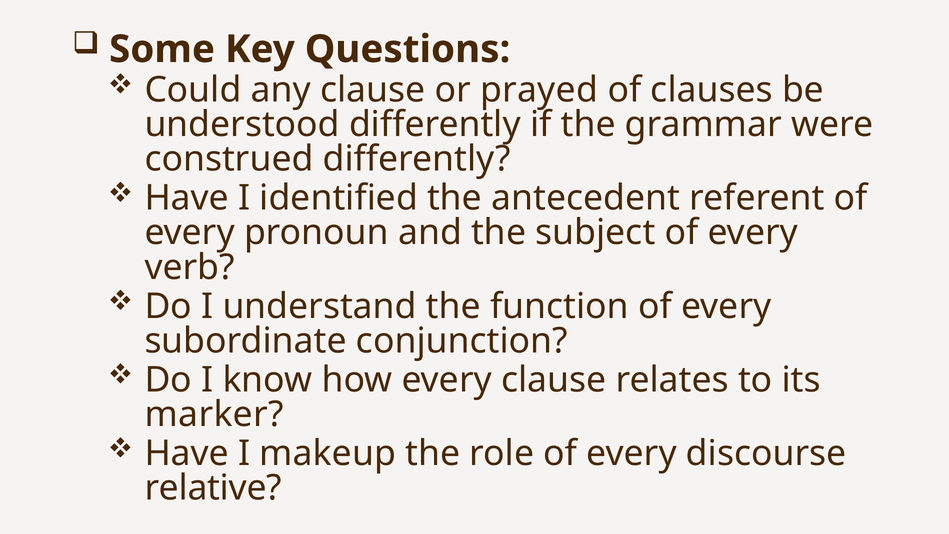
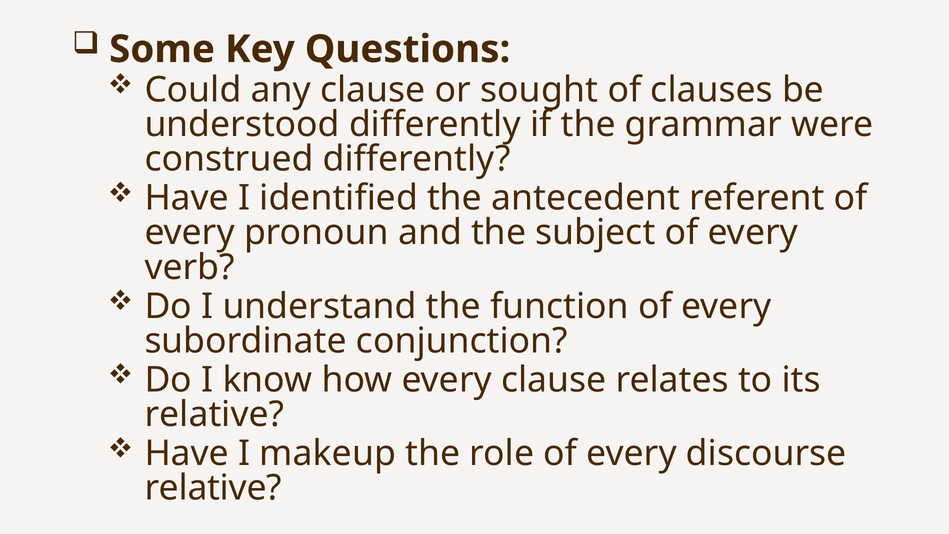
prayed: prayed -> sought (539, 90)
marker: marker -> relative (214, 414)
